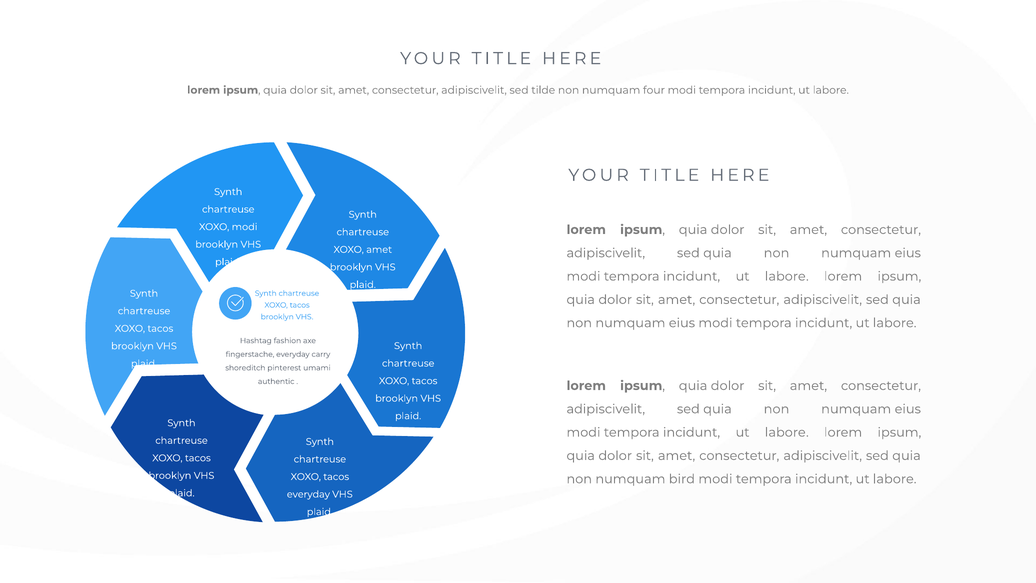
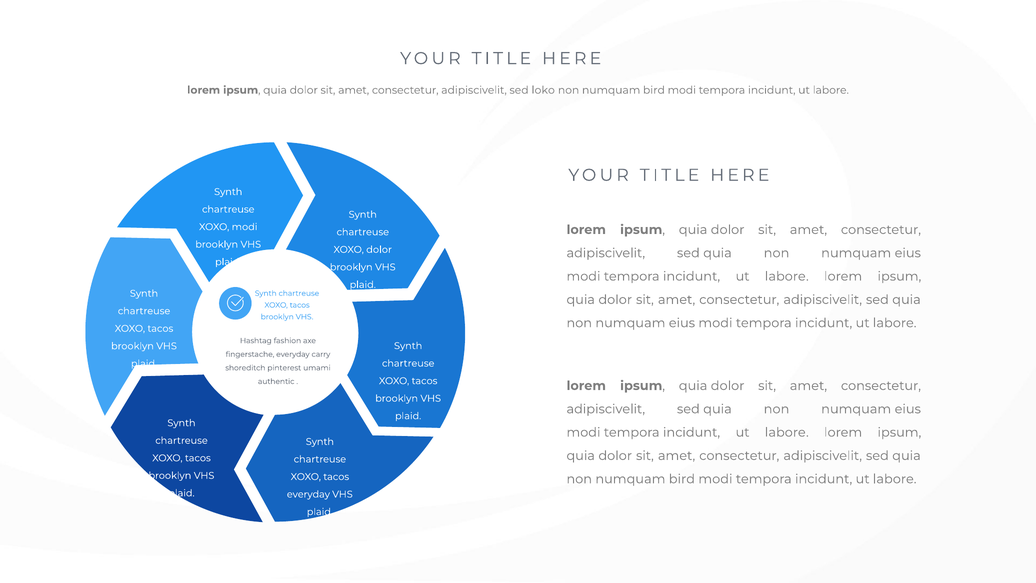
tilde: tilde -> loko (543, 90)
four: four -> bird (654, 90)
XOXO amet: amet -> dolor (379, 249)
